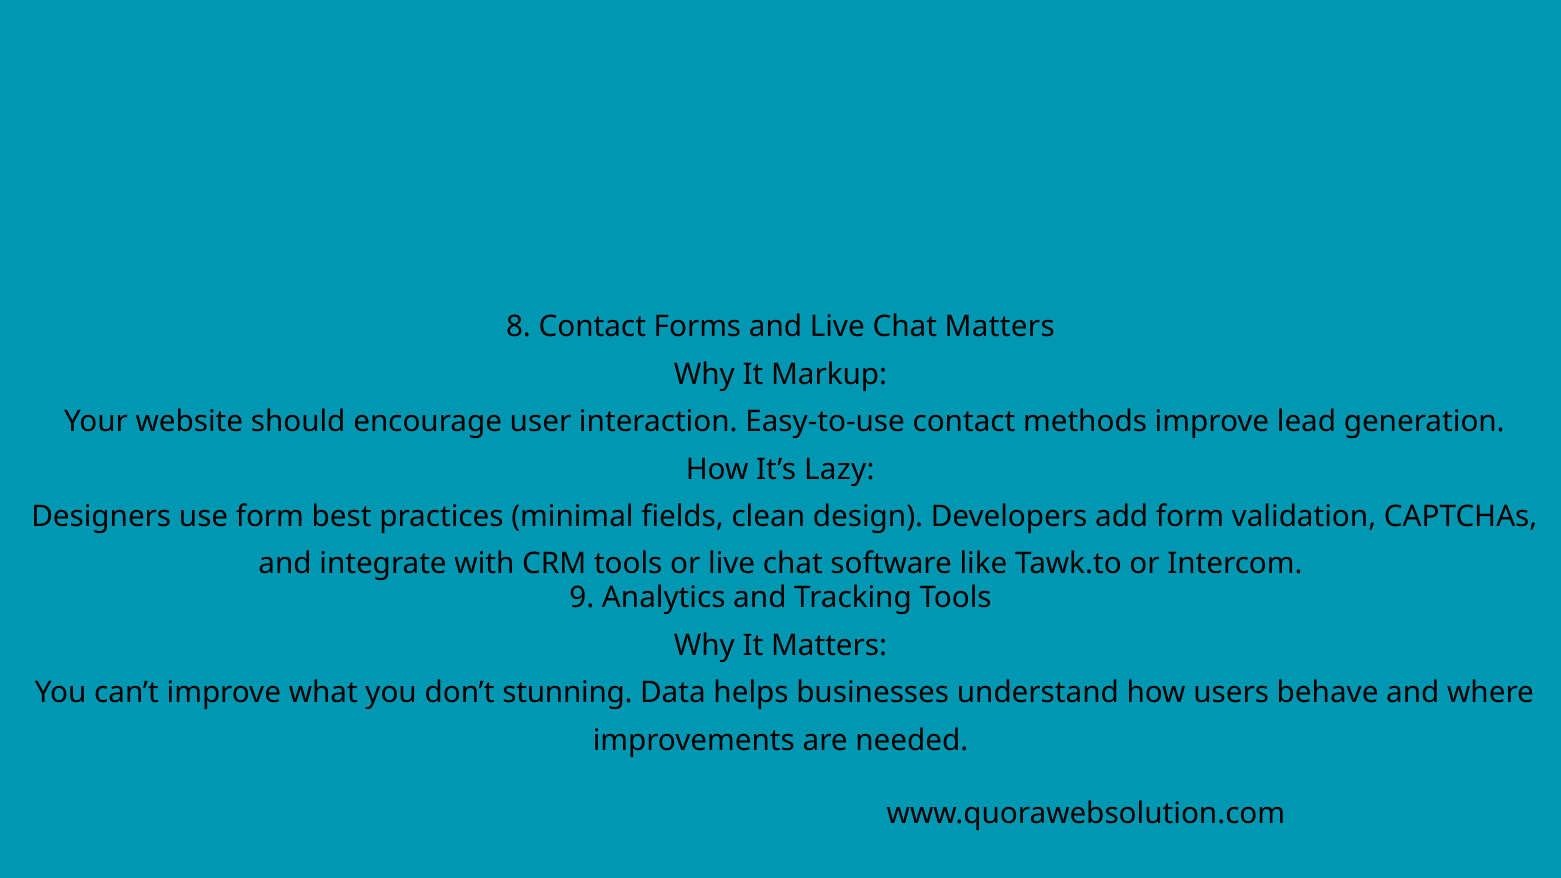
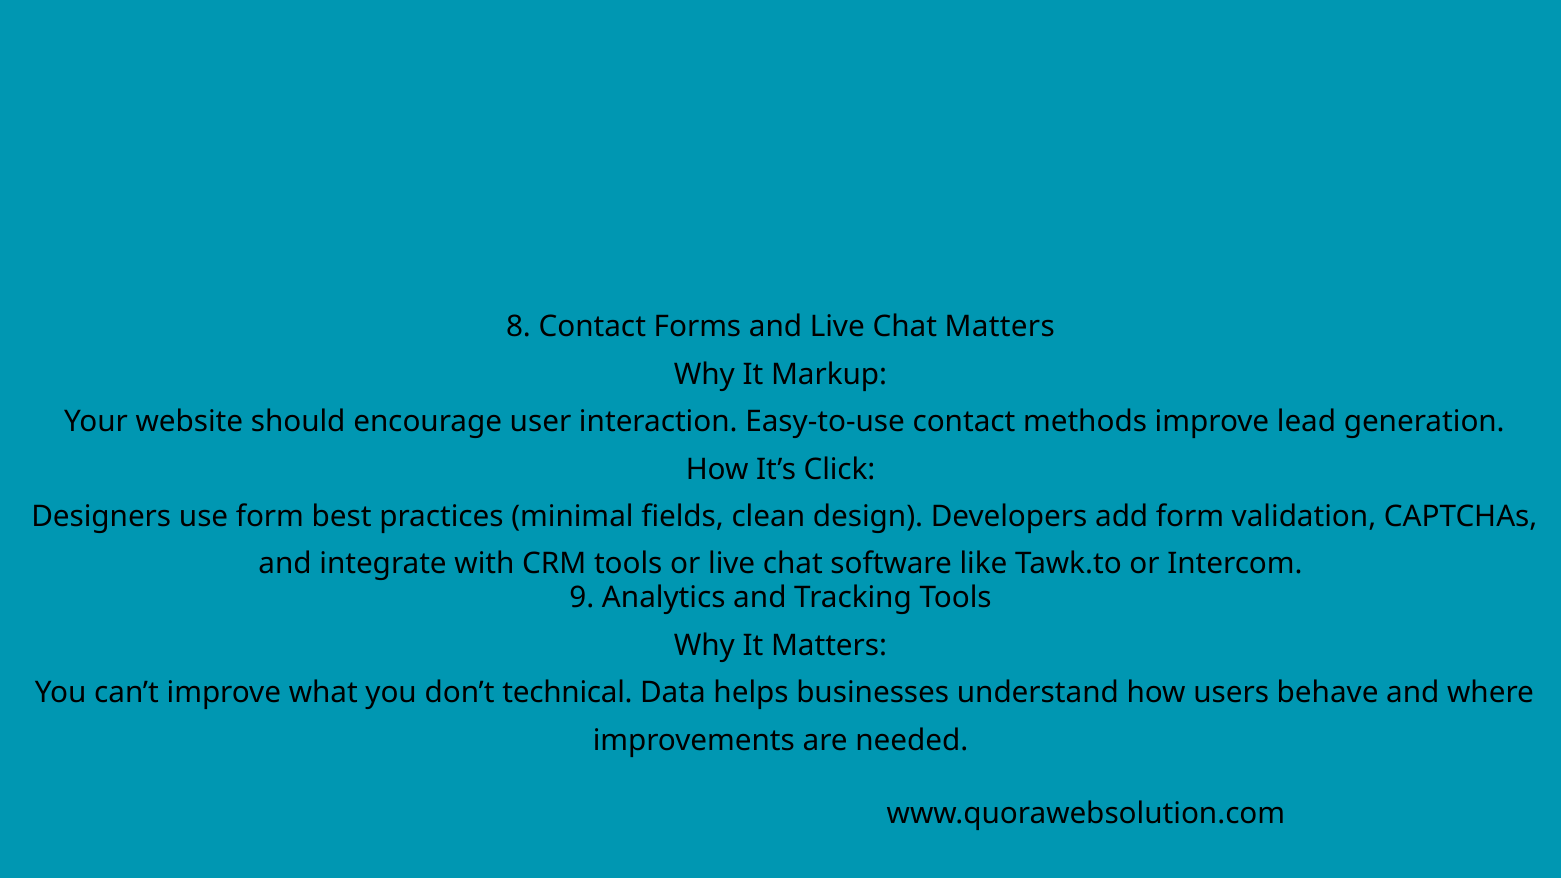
Lazy: Lazy -> Click (840, 469)
stunning: stunning -> technical (568, 693)
